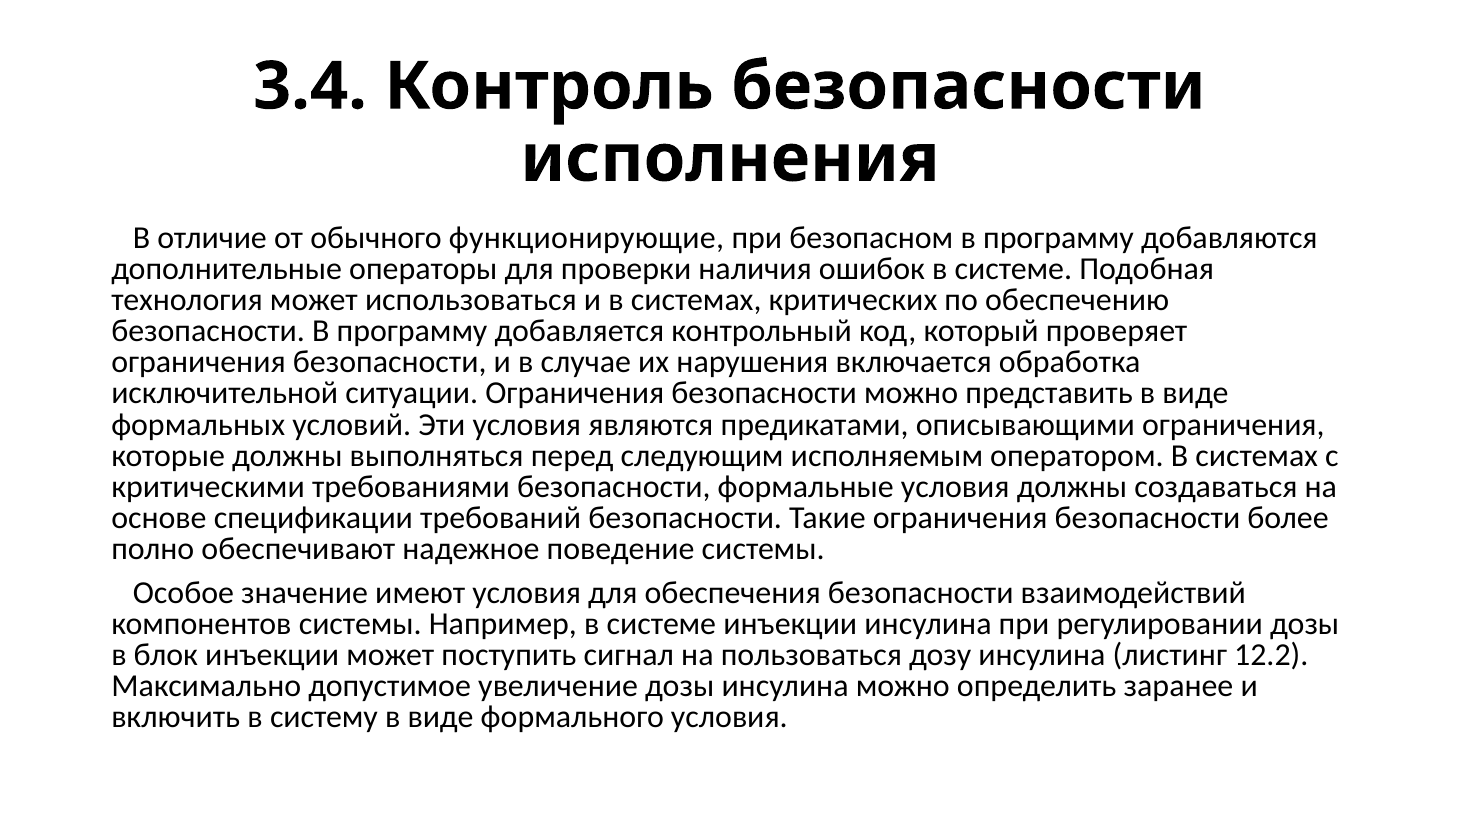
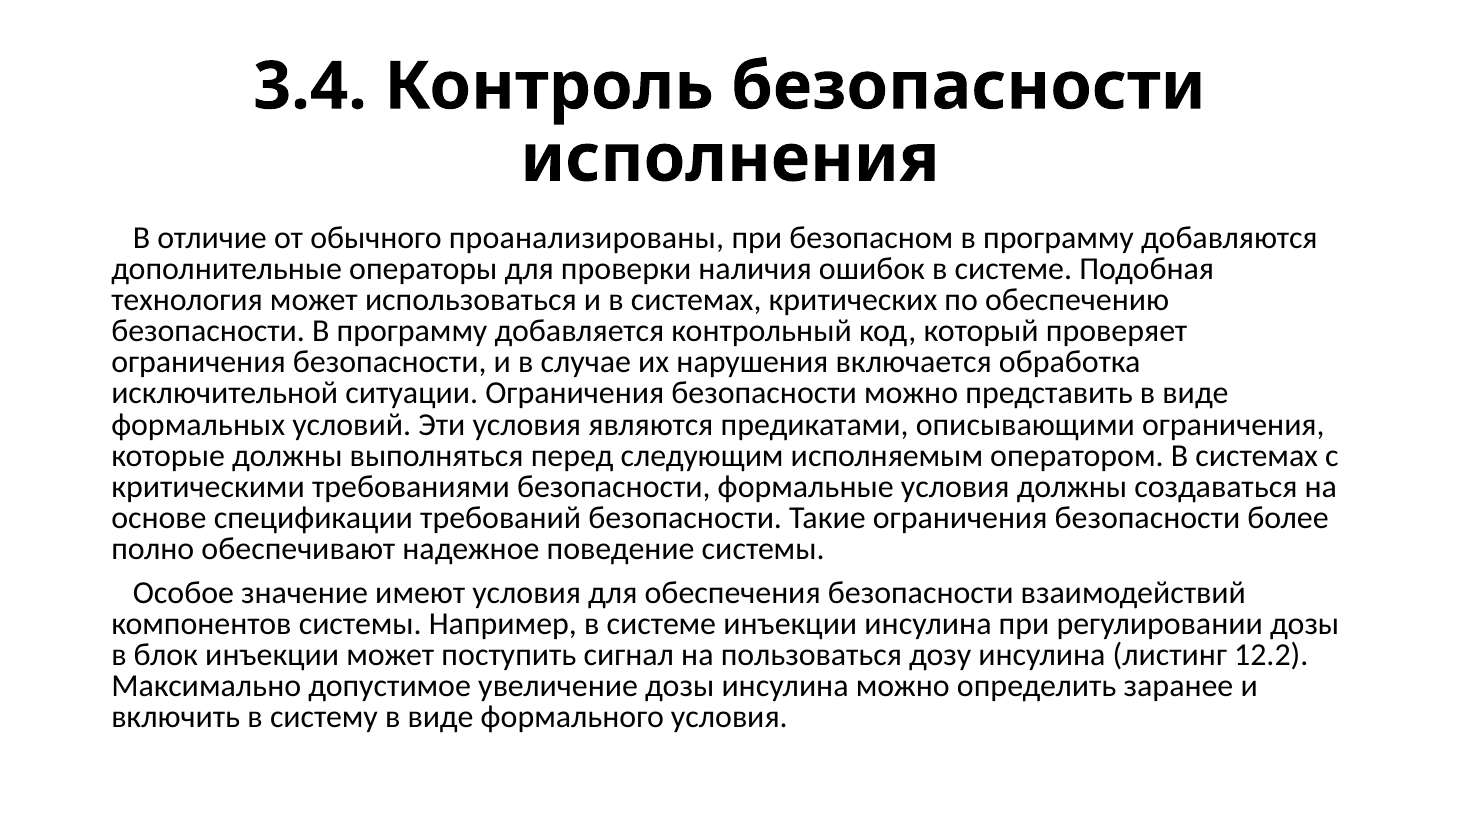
функционирующие: функционирующие -> проанализированы (586, 238)
